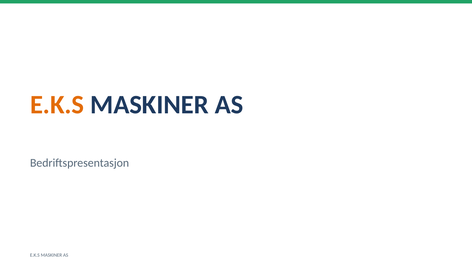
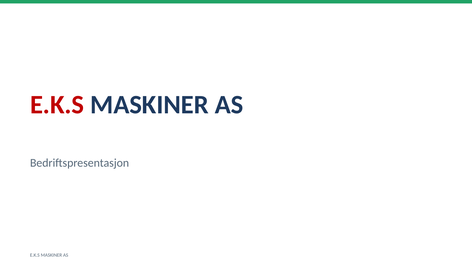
E.K.S colour: orange -> red (57, 105)
